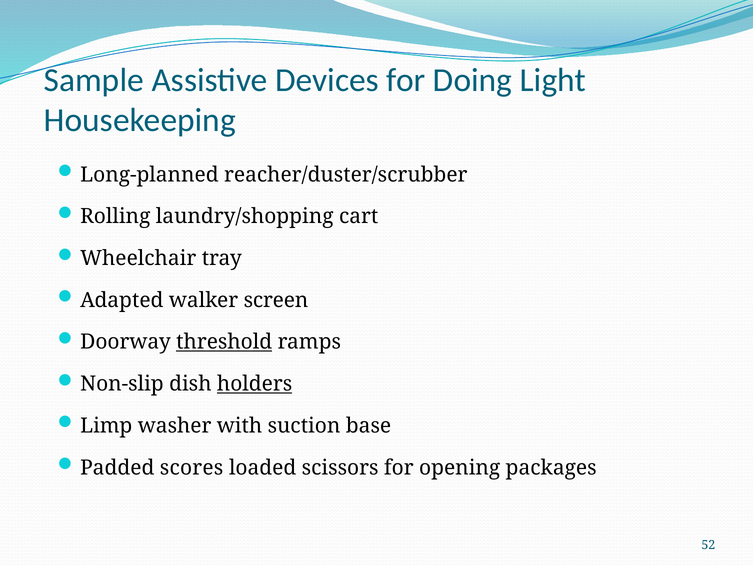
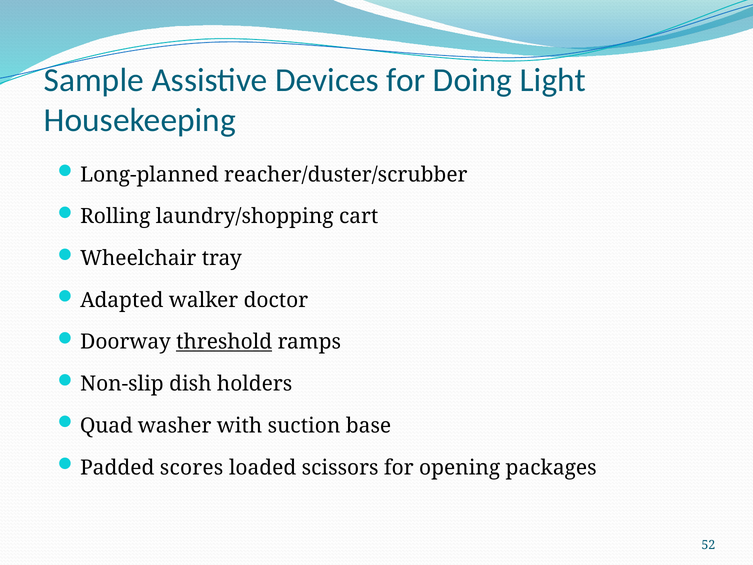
screen: screen -> doctor (276, 300)
holders underline: present -> none (255, 384)
Limp: Limp -> Quad (106, 426)
